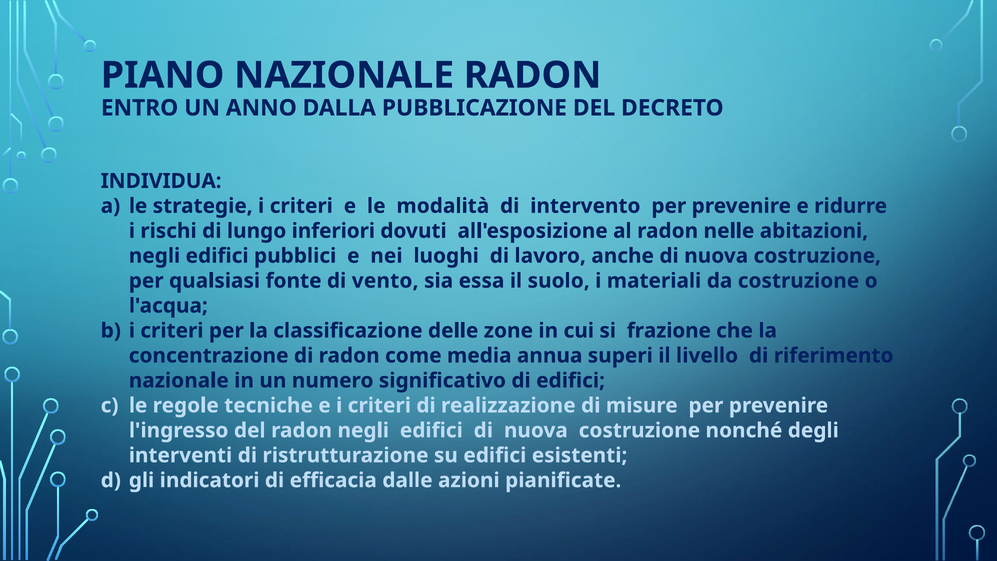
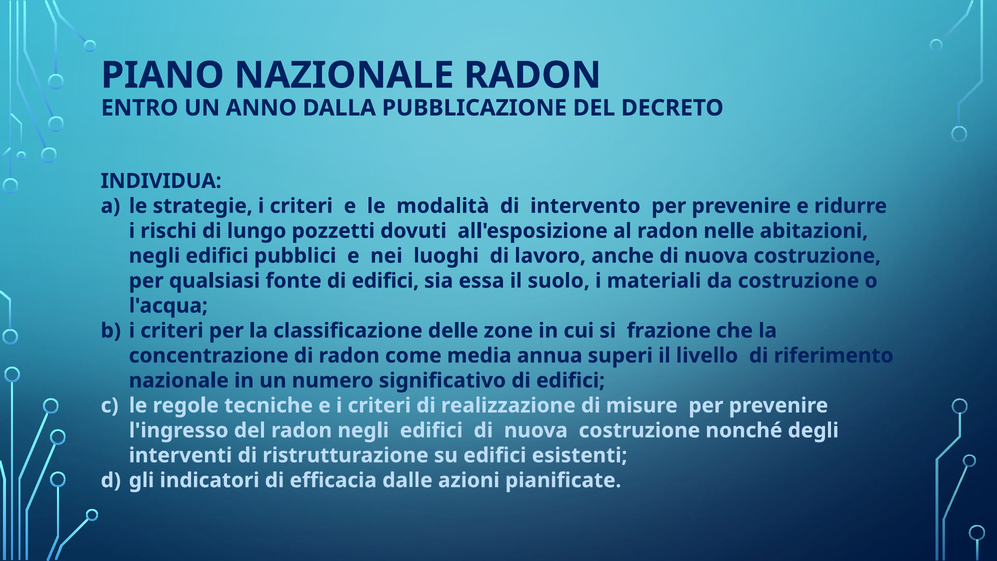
inferiori: inferiori -> pozzetti (333, 231)
fonte di vento: vento -> edifici (385, 281)
